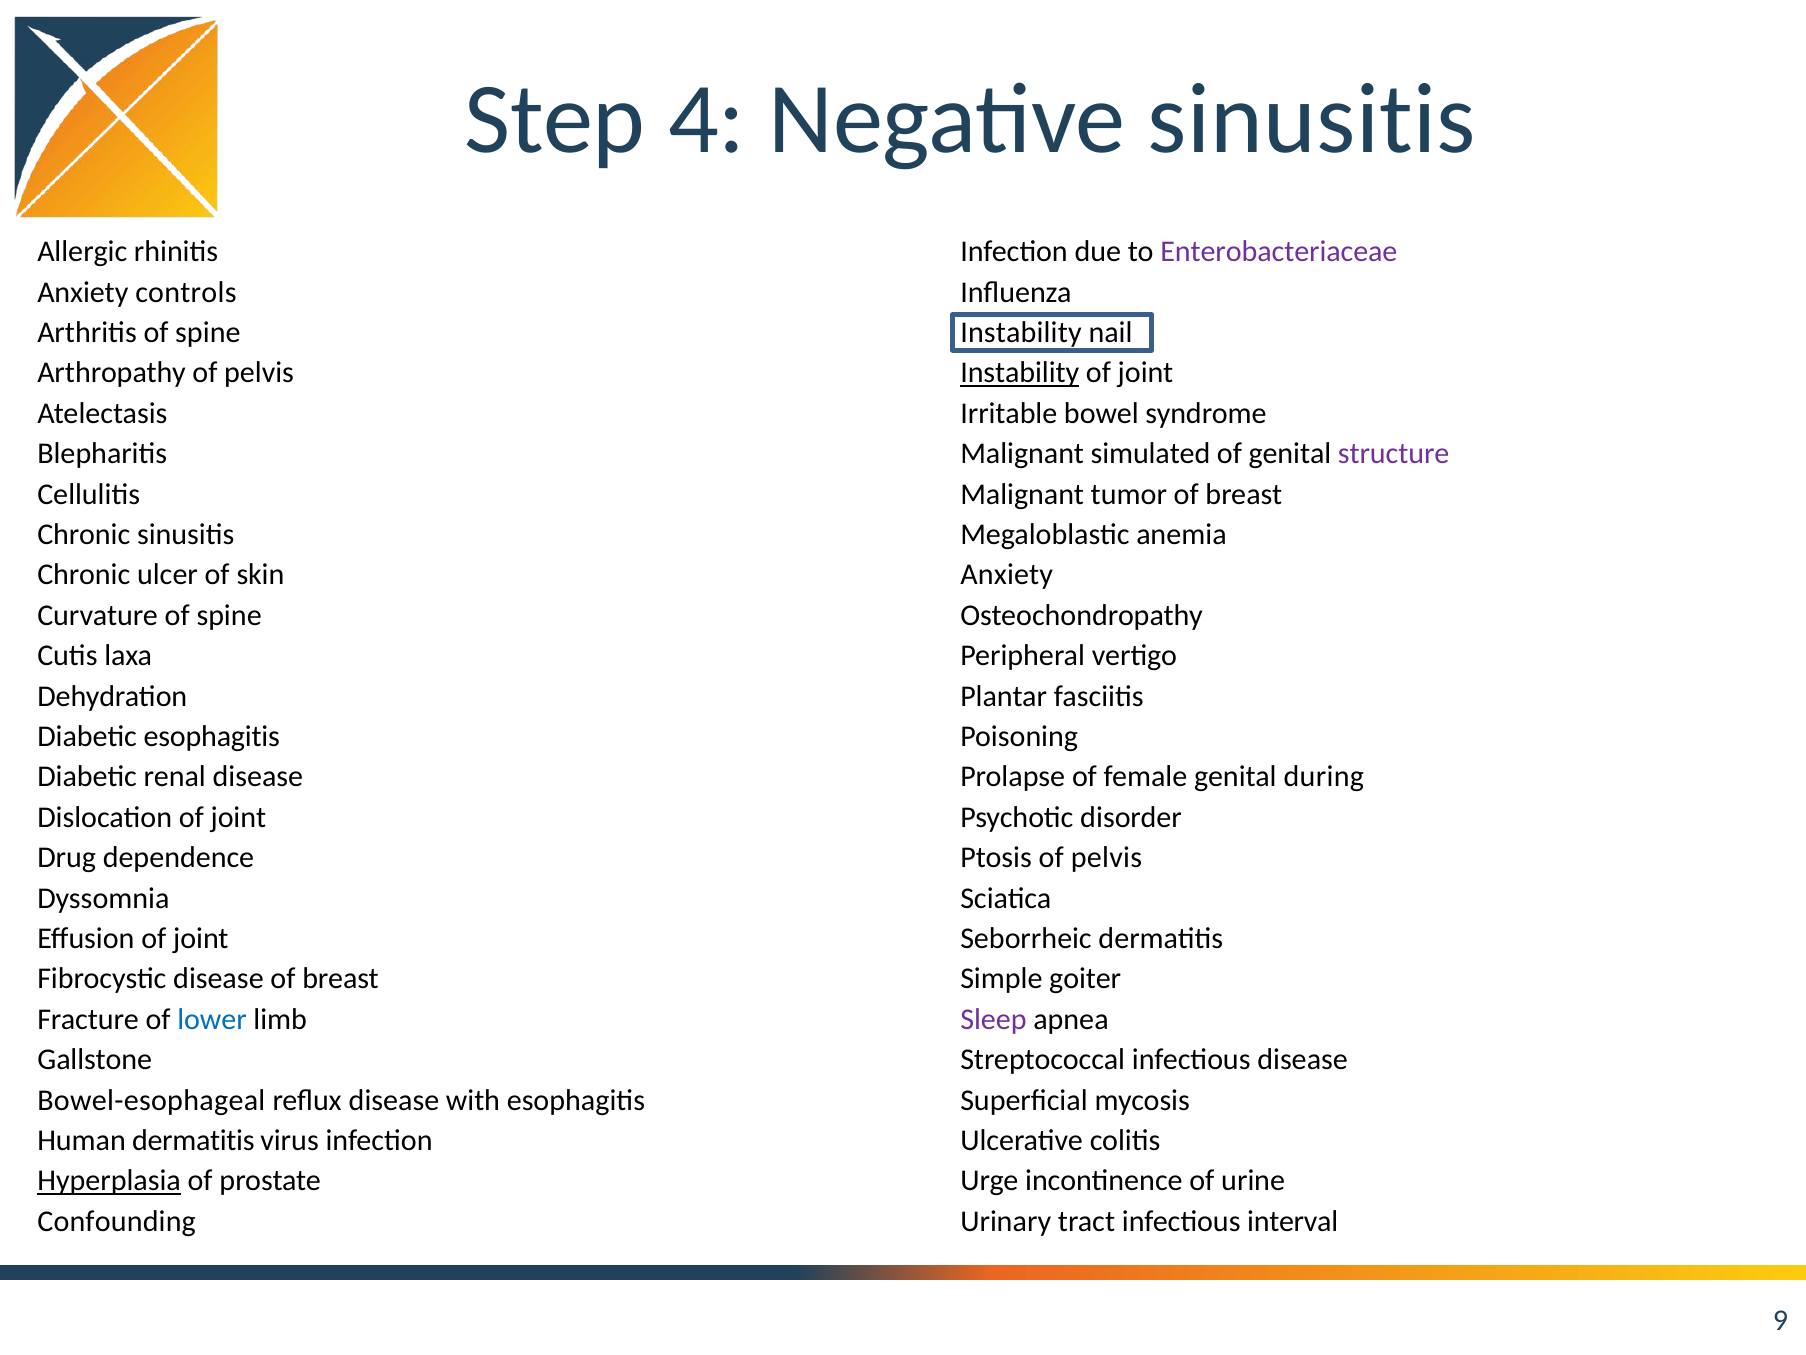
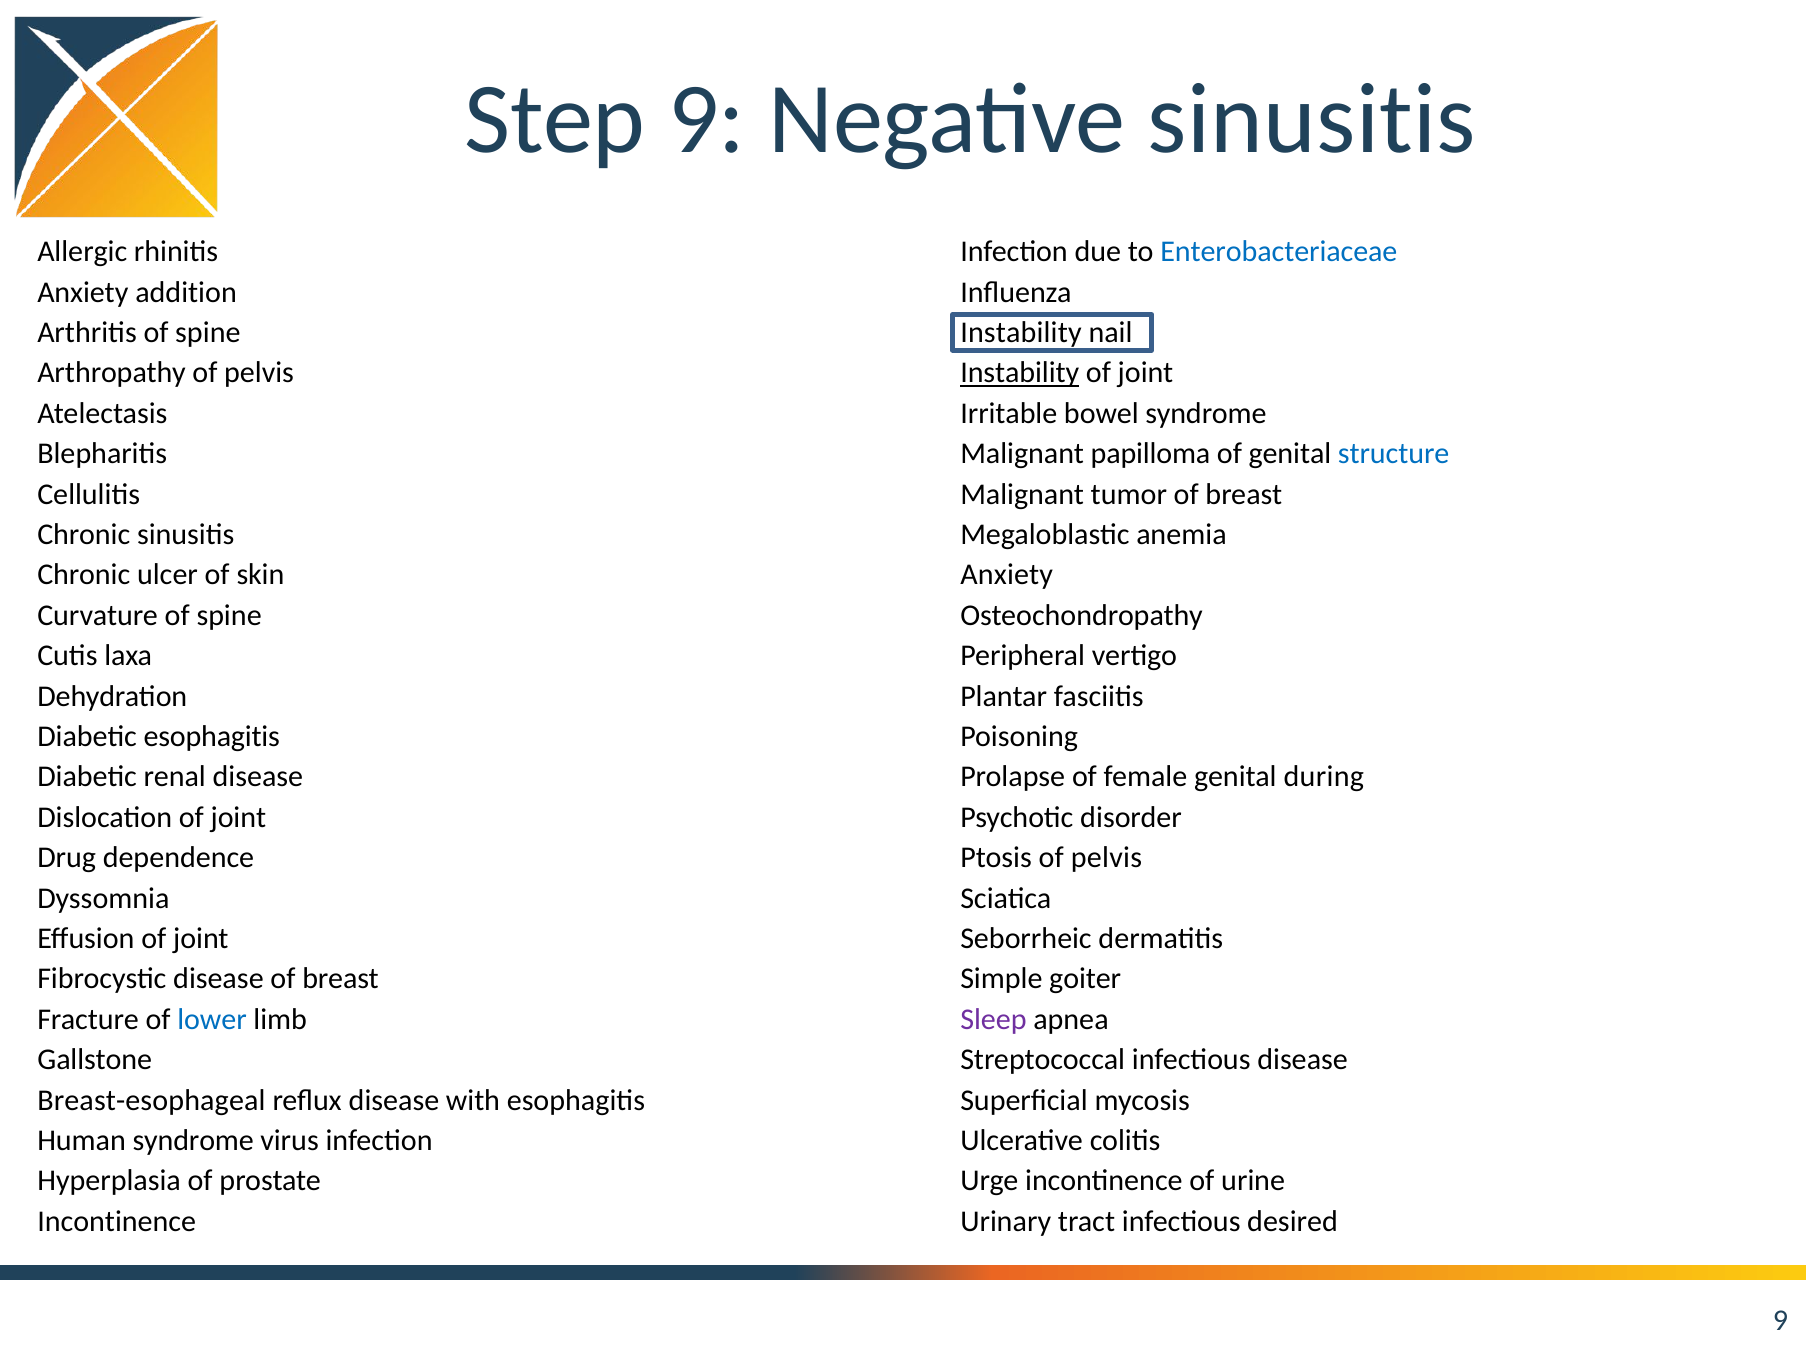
Step 4: 4 -> 9 (707, 120)
Enterobacteriaceae colour: purple -> blue (1279, 252)
controls: controls -> addition (186, 292)
simulated: simulated -> papilloma (1151, 454)
structure colour: purple -> blue (1394, 454)
Bowel-esophageal: Bowel-esophageal -> Breast-esophageal (151, 1100)
Human dermatitis: dermatitis -> syndrome (193, 1140)
Hyperplasia underline: present -> none (109, 1180)
Confounding: Confounding -> Incontinence (117, 1221)
interval: interval -> desired (1293, 1221)
